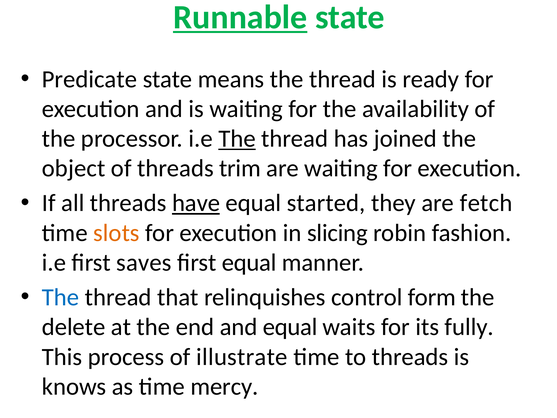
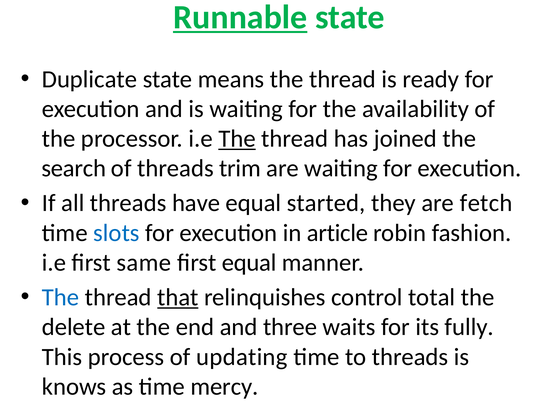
Predicate: Predicate -> Duplicate (89, 79)
object: object -> search (74, 168)
have underline: present -> none (196, 203)
slots colour: orange -> blue (116, 233)
slicing: slicing -> article (337, 233)
saves: saves -> same (144, 263)
that underline: none -> present (178, 297)
form: form -> total (432, 297)
and equal: equal -> three (290, 327)
illustrate: illustrate -> updating (242, 357)
